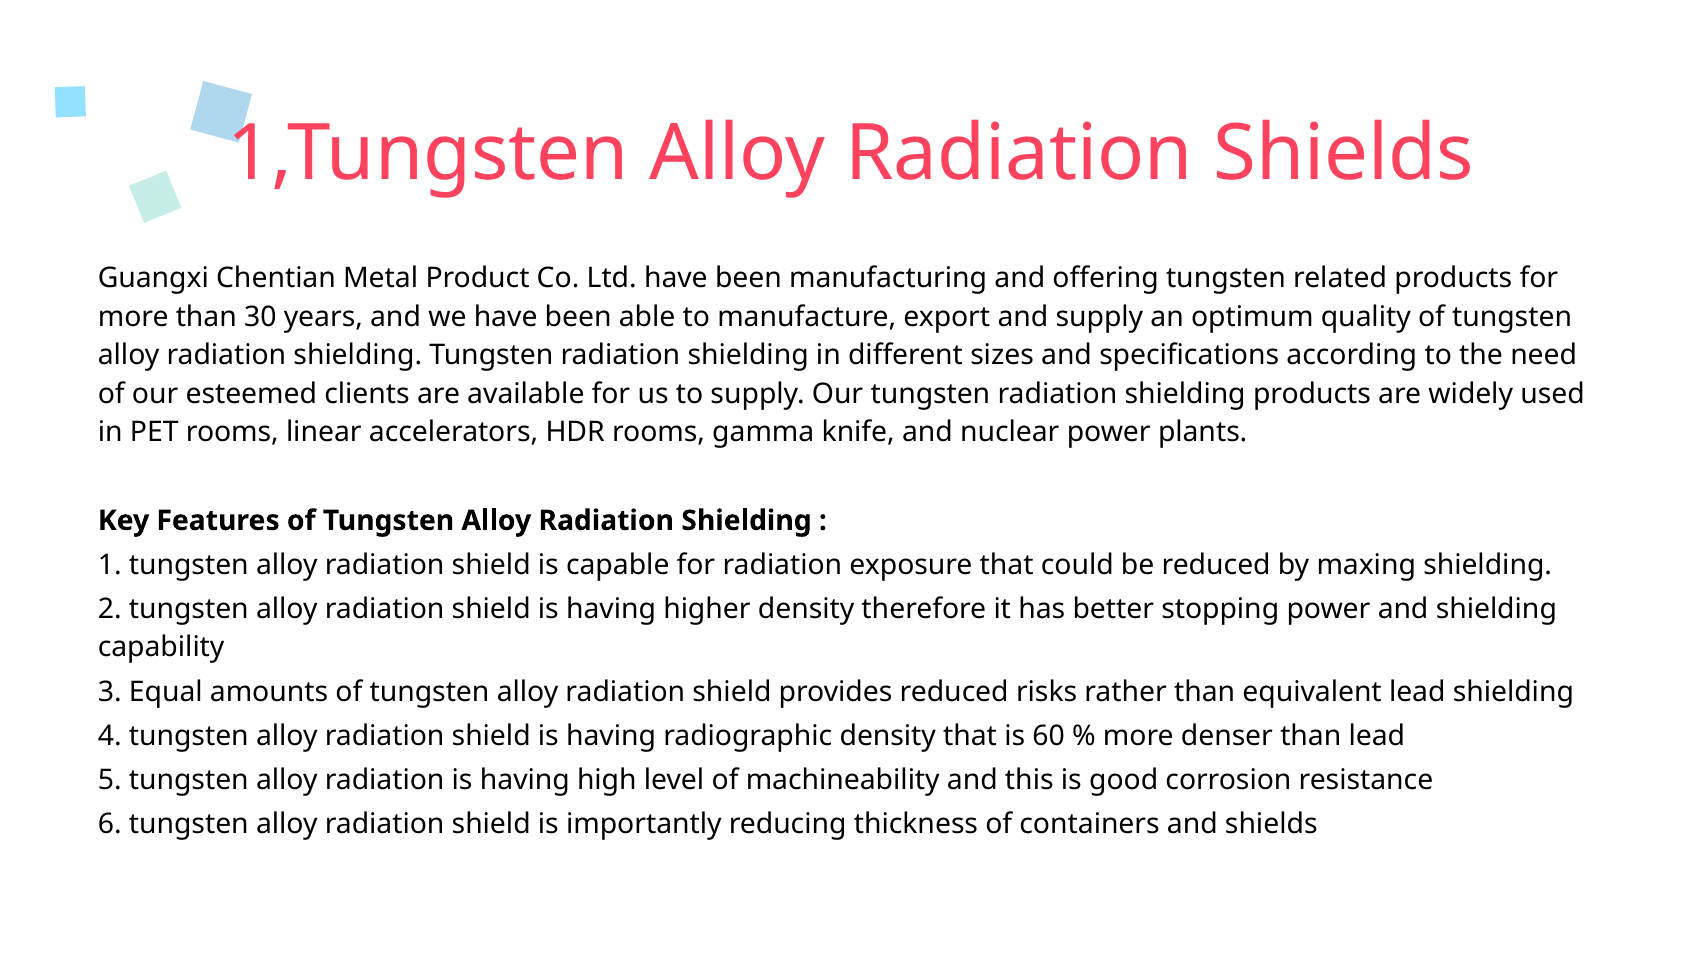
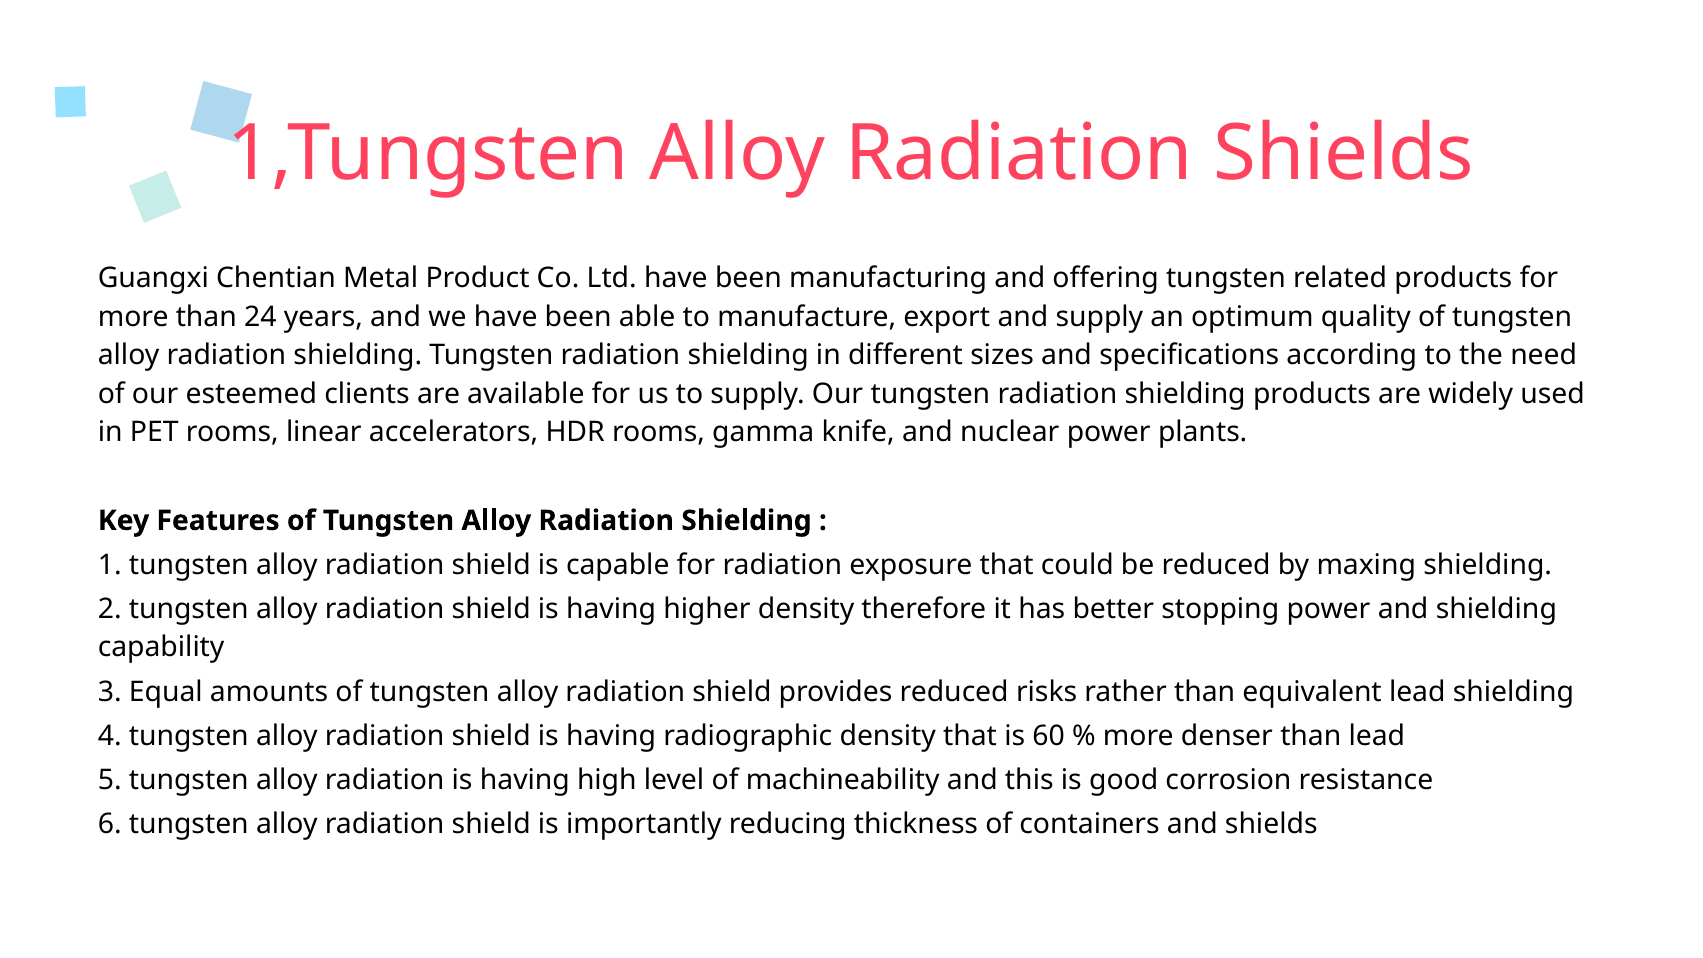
30: 30 -> 24 (260, 317)
